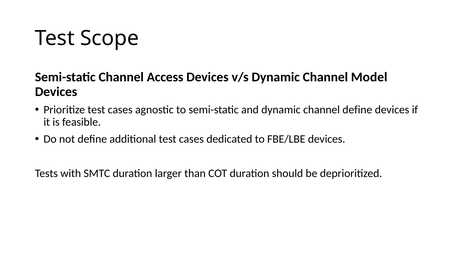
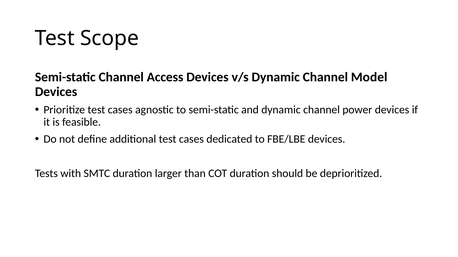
channel define: define -> power (357, 110)
